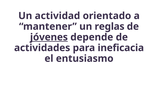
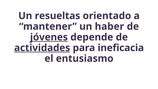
actividad: actividad -> resueltas (57, 16)
reglas: reglas -> haber (109, 26)
actividades underline: none -> present (42, 48)
